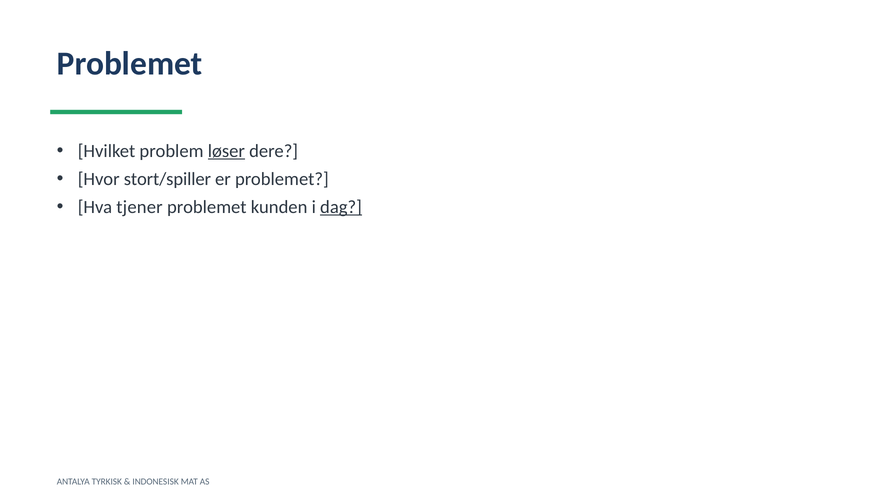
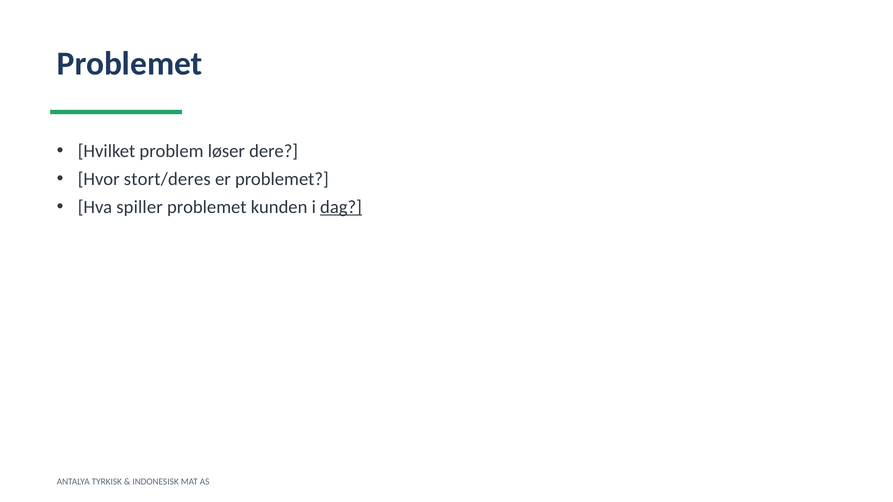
løser underline: present -> none (226, 151)
stort/spiller: stort/spiller -> stort/deres (167, 179)
tjener: tjener -> spiller (140, 207)
